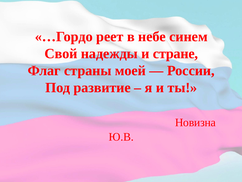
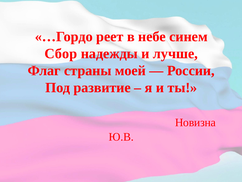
Свой: Свой -> Сбор (61, 54)
стране: стране -> лучше (175, 54)
